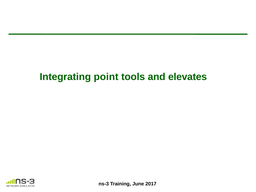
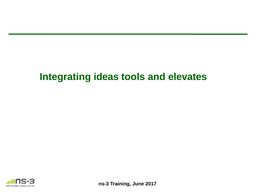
point: point -> ideas (106, 77)
